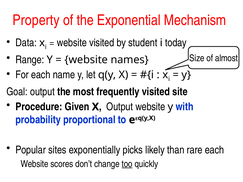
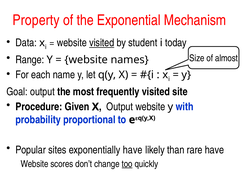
visited underline: none -> present (102, 43)
exponentially picks: picks -> have (133, 150)
rare each: each -> have (214, 150)
